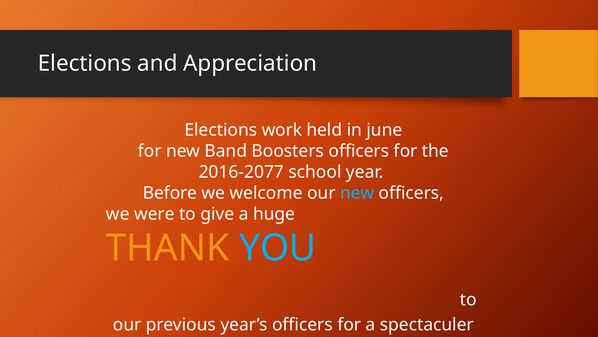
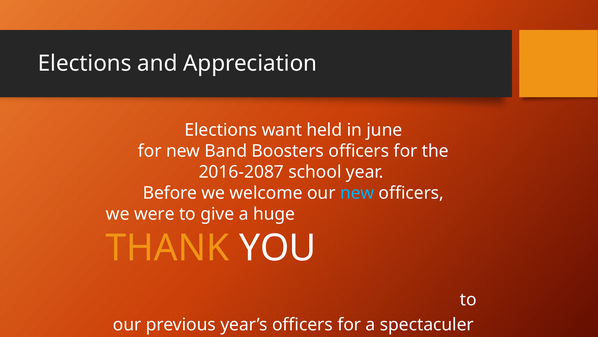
Elections work: work -> want (282, 130)
2016-2077: 2016-2077 -> 2016-2087 (241, 172)
YOU colour: light blue -> white (278, 248)
